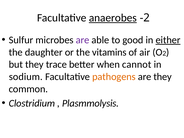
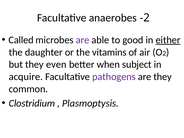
anaerobes underline: present -> none (113, 18)
Sulfur: Sulfur -> Called (21, 40)
trace: trace -> even (56, 64)
cannot: cannot -> subject (137, 64)
sodium: sodium -> acquire (26, 77)
pathogens colour: orange -> purple (114, 77)
Plasmmolysis: Plasmmolysis -> Plasmoptysis (90, 103)
